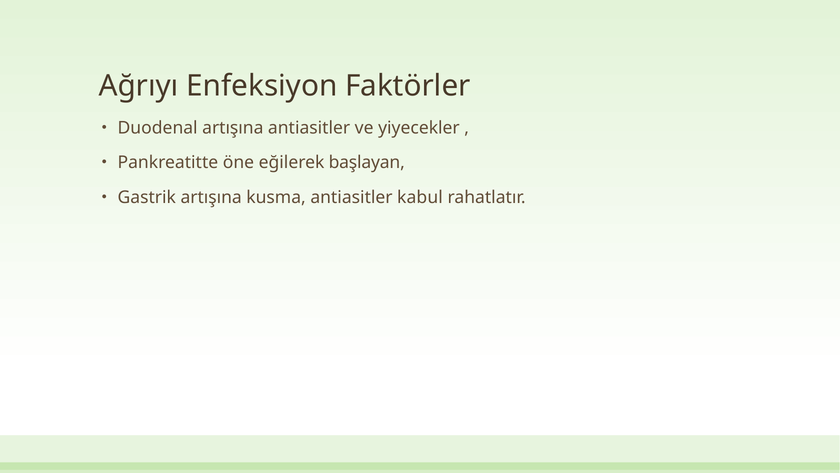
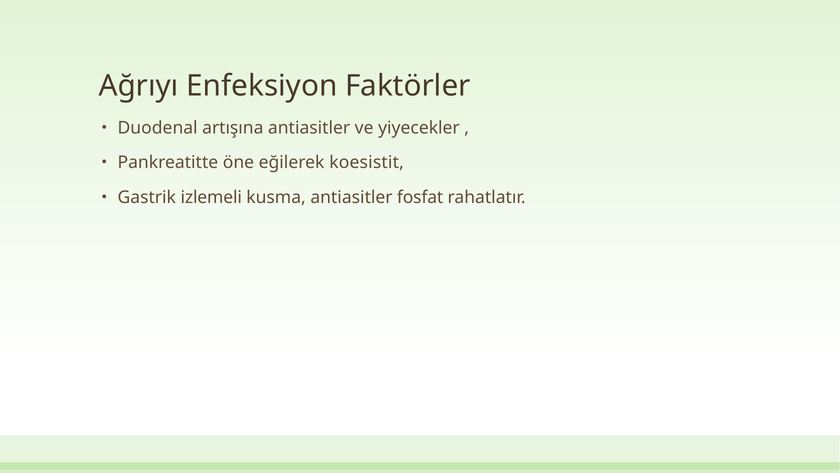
başlayan: başlayan -> koesistit (367, 162)
Gastrik artışına: artışına -> izlemeli (211, 197)
kabul: kabul -> fosfat (420, 197)
